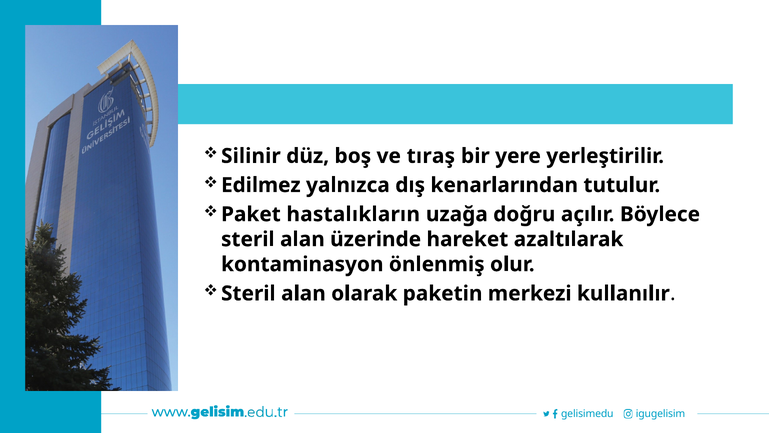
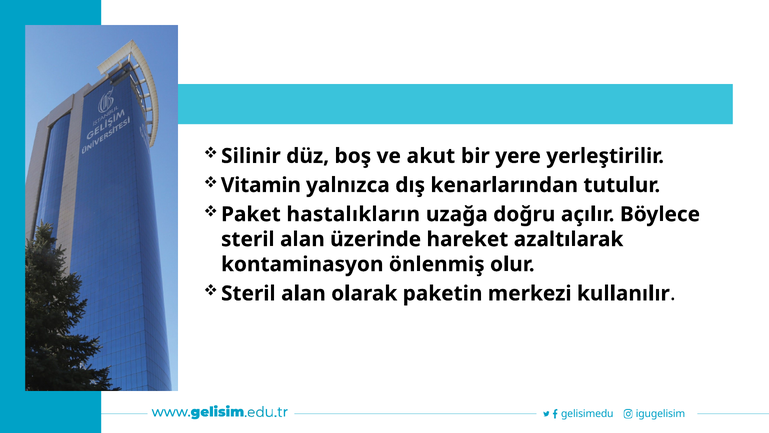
tıraş: tıraş -> akut (431, 156)
Edilmez: Edilmez -> Vitamin (261, 185)
